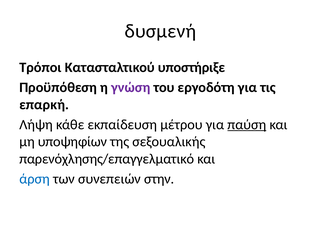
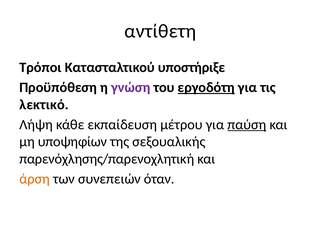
δυσμενή: δυσμενή -> αντίθετη (160, 31)
εργοδότη underline: none -> present (206, 87)
επαρκή: επαρκή -> λεκτικό (44, 104)
παρενόχλησης/επαγγελματικό: παρενόχλησης/επαγγελματικό -> παρενόχλησης/παρενοχλητική (107, 159)
άρση colour: blue -> orange (35, 179)
στην: στην -> όταν (159, 179)
